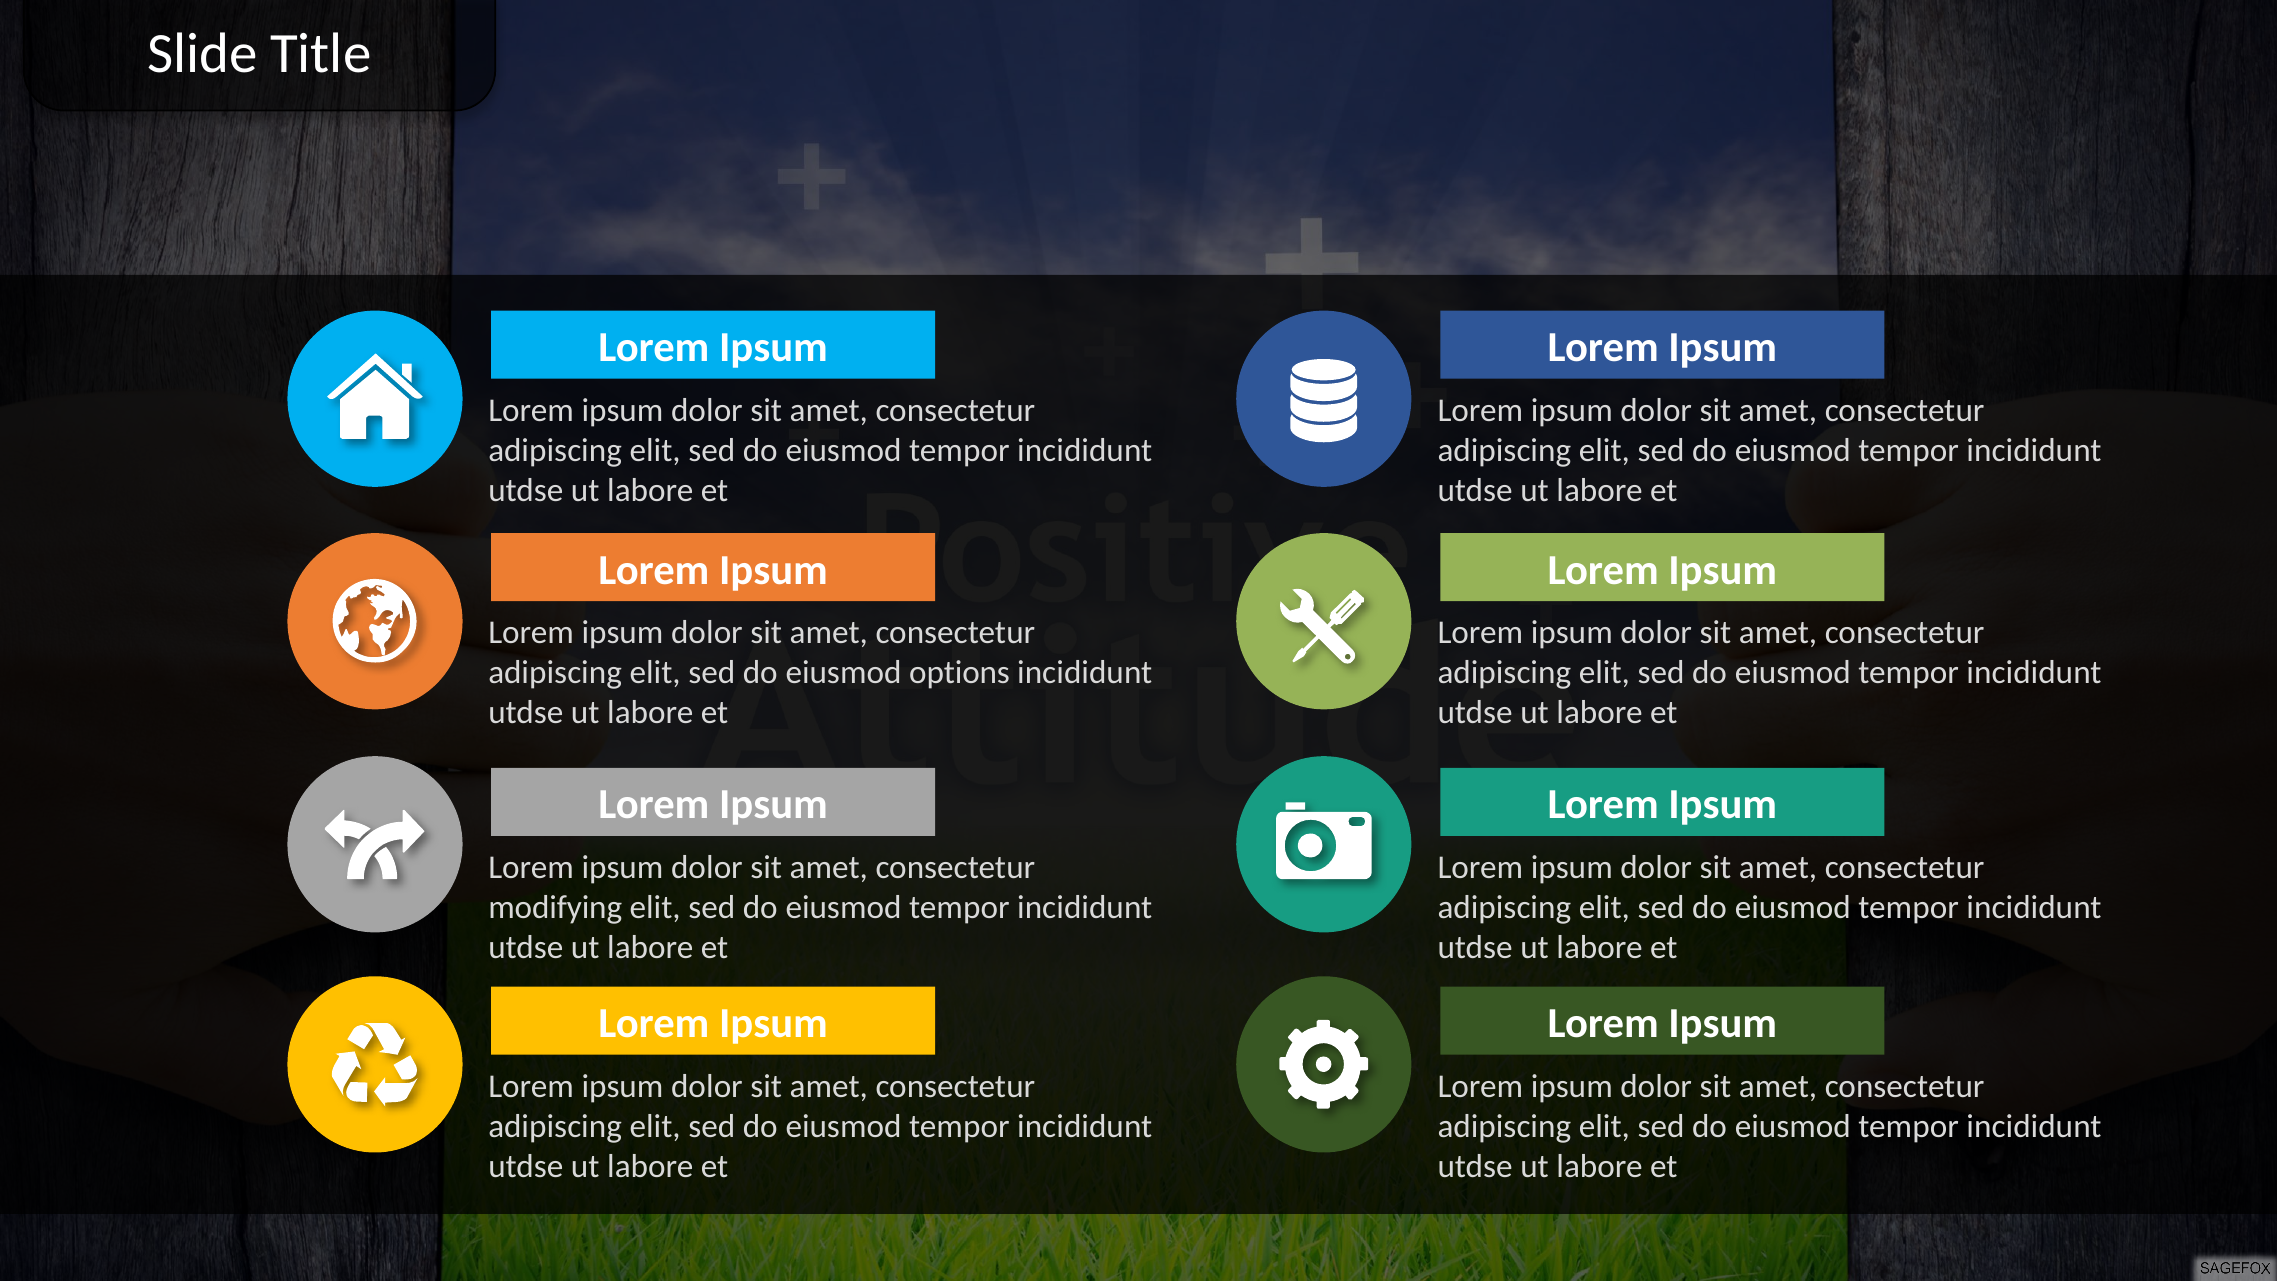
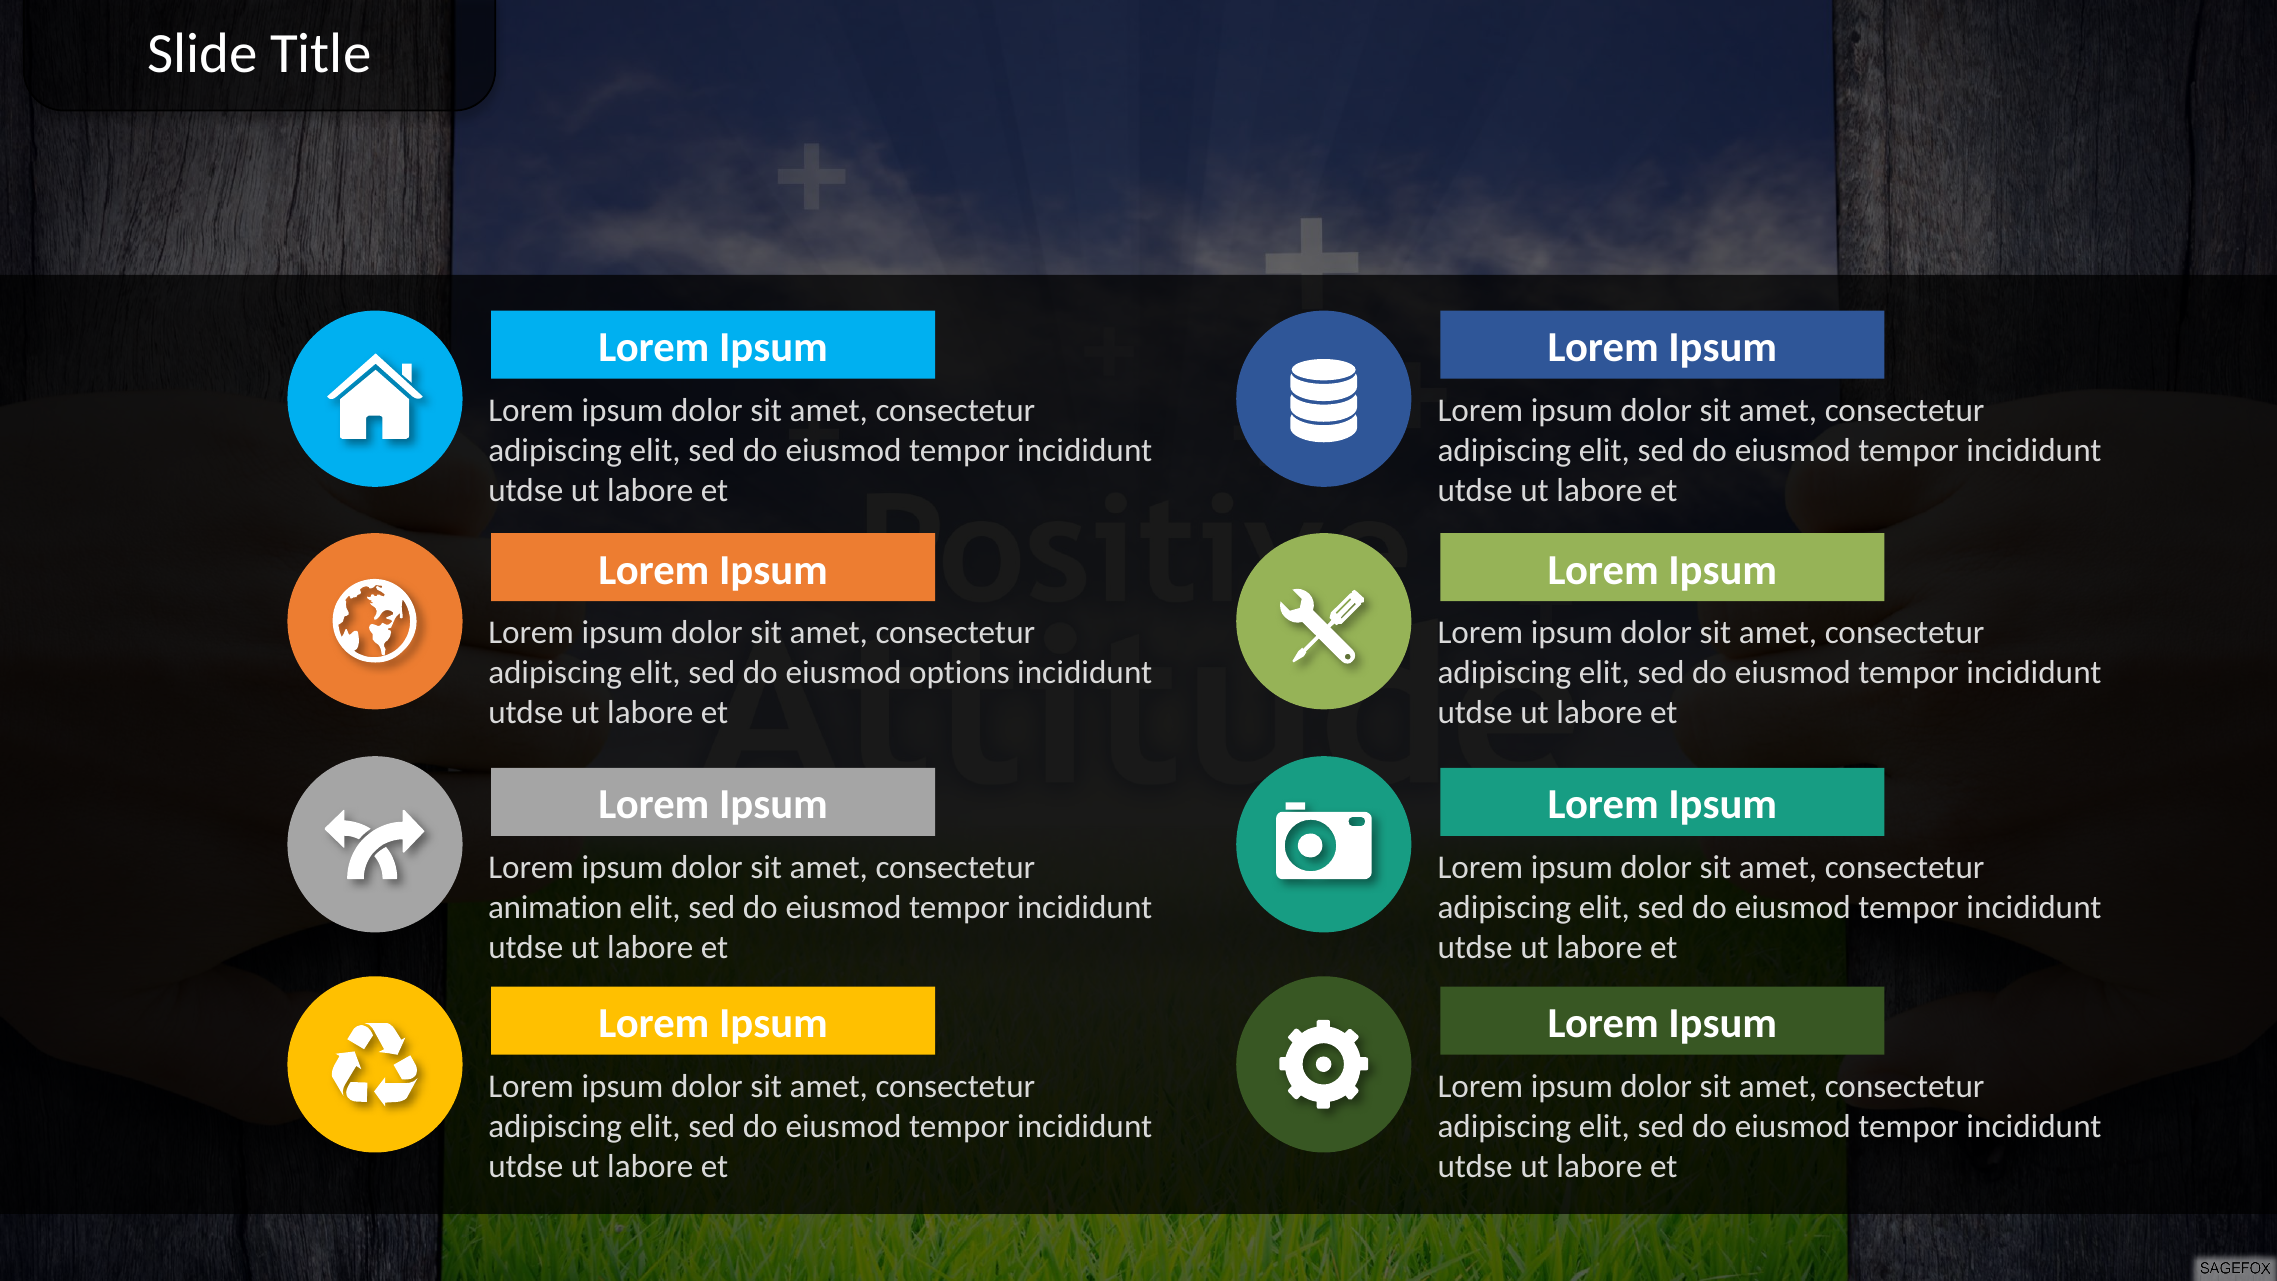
modifying: modifying -> animation (555, 907)
